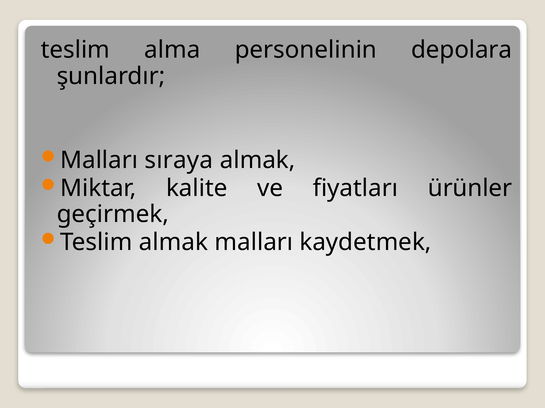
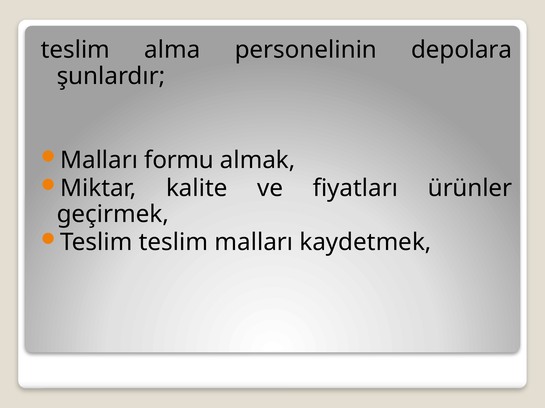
sıraya: sıraya -> formu (179, 160)
Teslim almak: almak -> teslim (173, 243)
